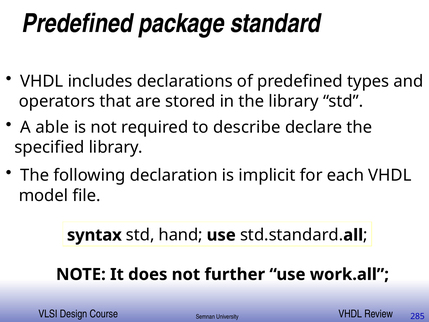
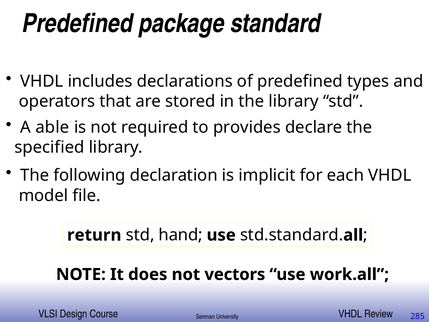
describe: describe -> provides (247, 127)
syntax: syntax -> return (94, 235)
further: further -> vectors (235, 274)
